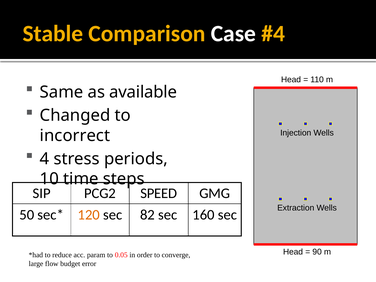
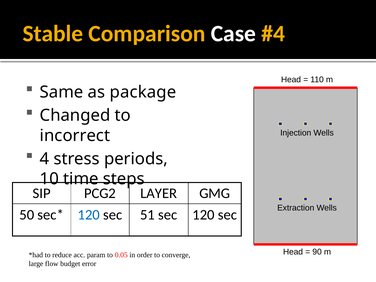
available: available -> package (143, 92)
SPEED: SPEED -> LAYER (159, 193)
120 colour: orange -> blue (89, 215)
82: 82 -> 51 (147, 215)
sec 160: 160 -> 120 (204, 215)
